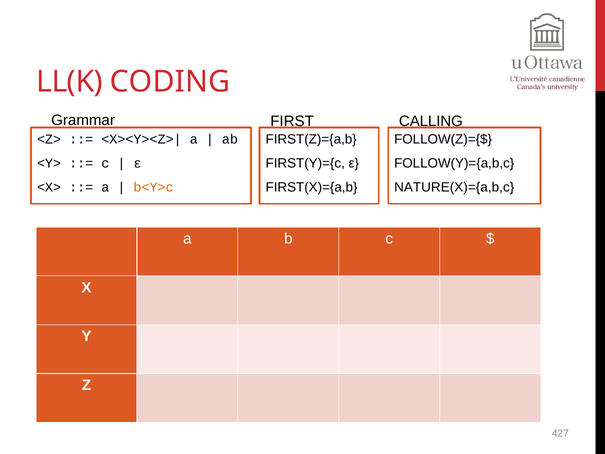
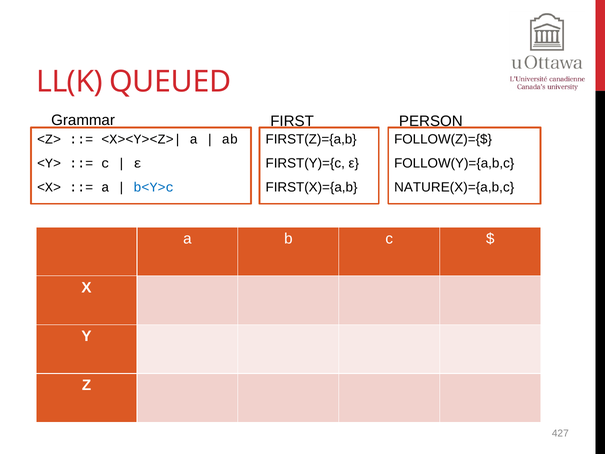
CODING: CODING -> QUEUED (170, 82)
CALLING: CALLING -> PERSON (431, 121)
b<Y>c colour: orange -> blue (154, 187)
